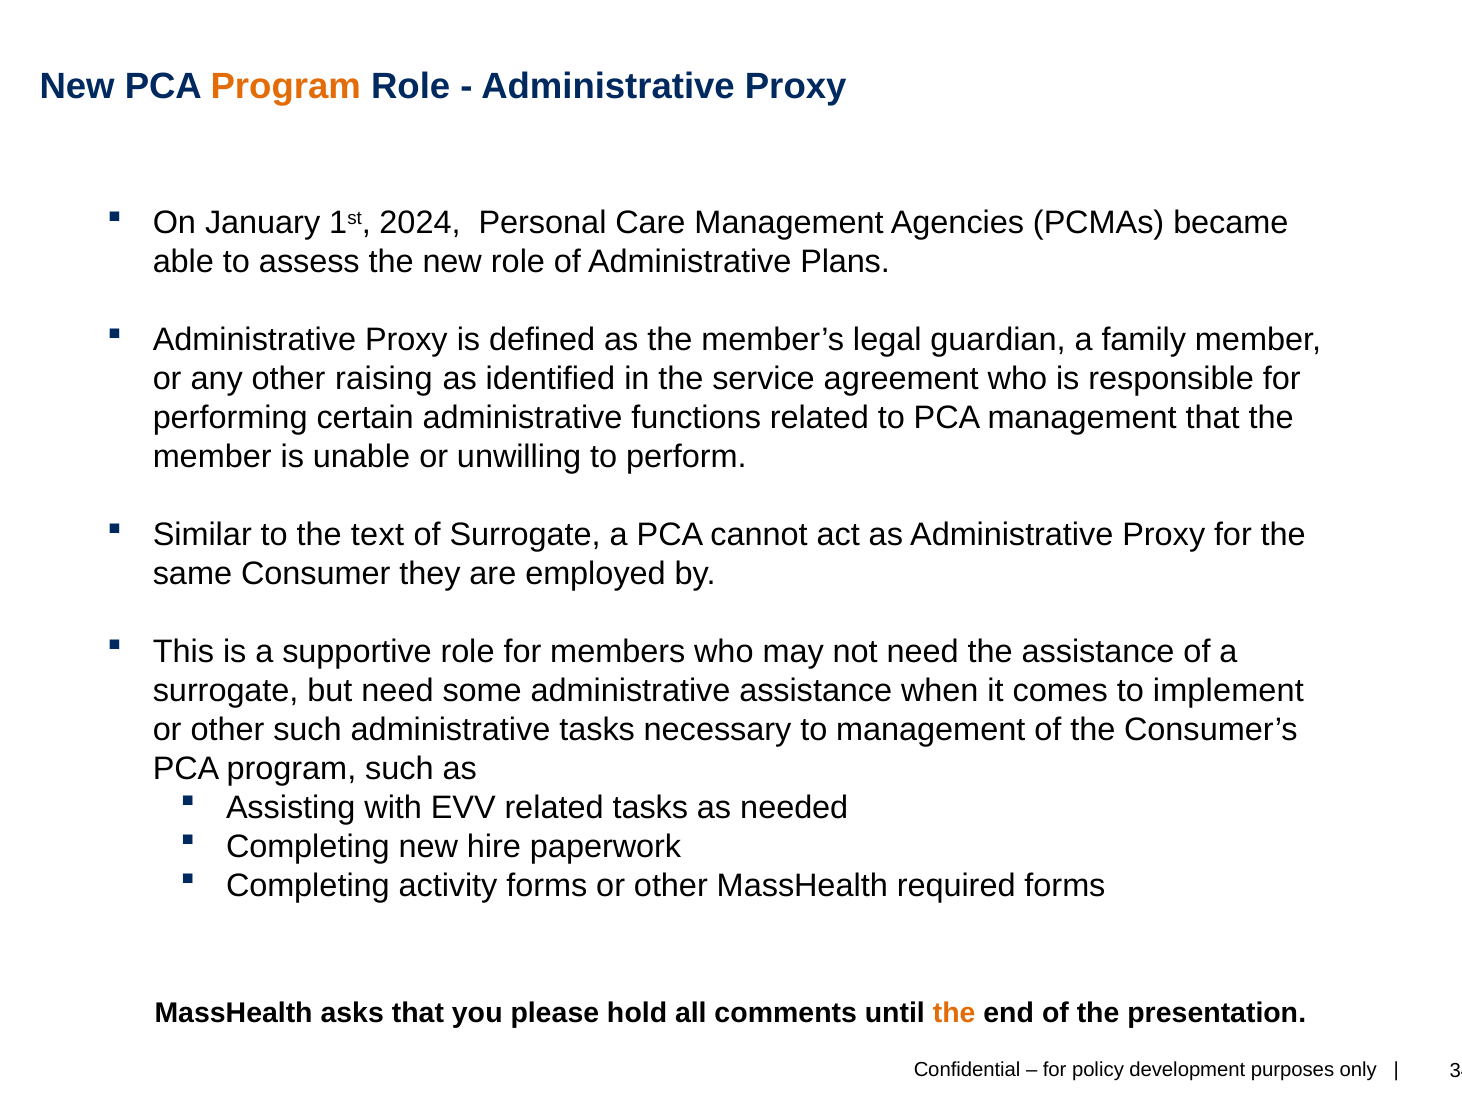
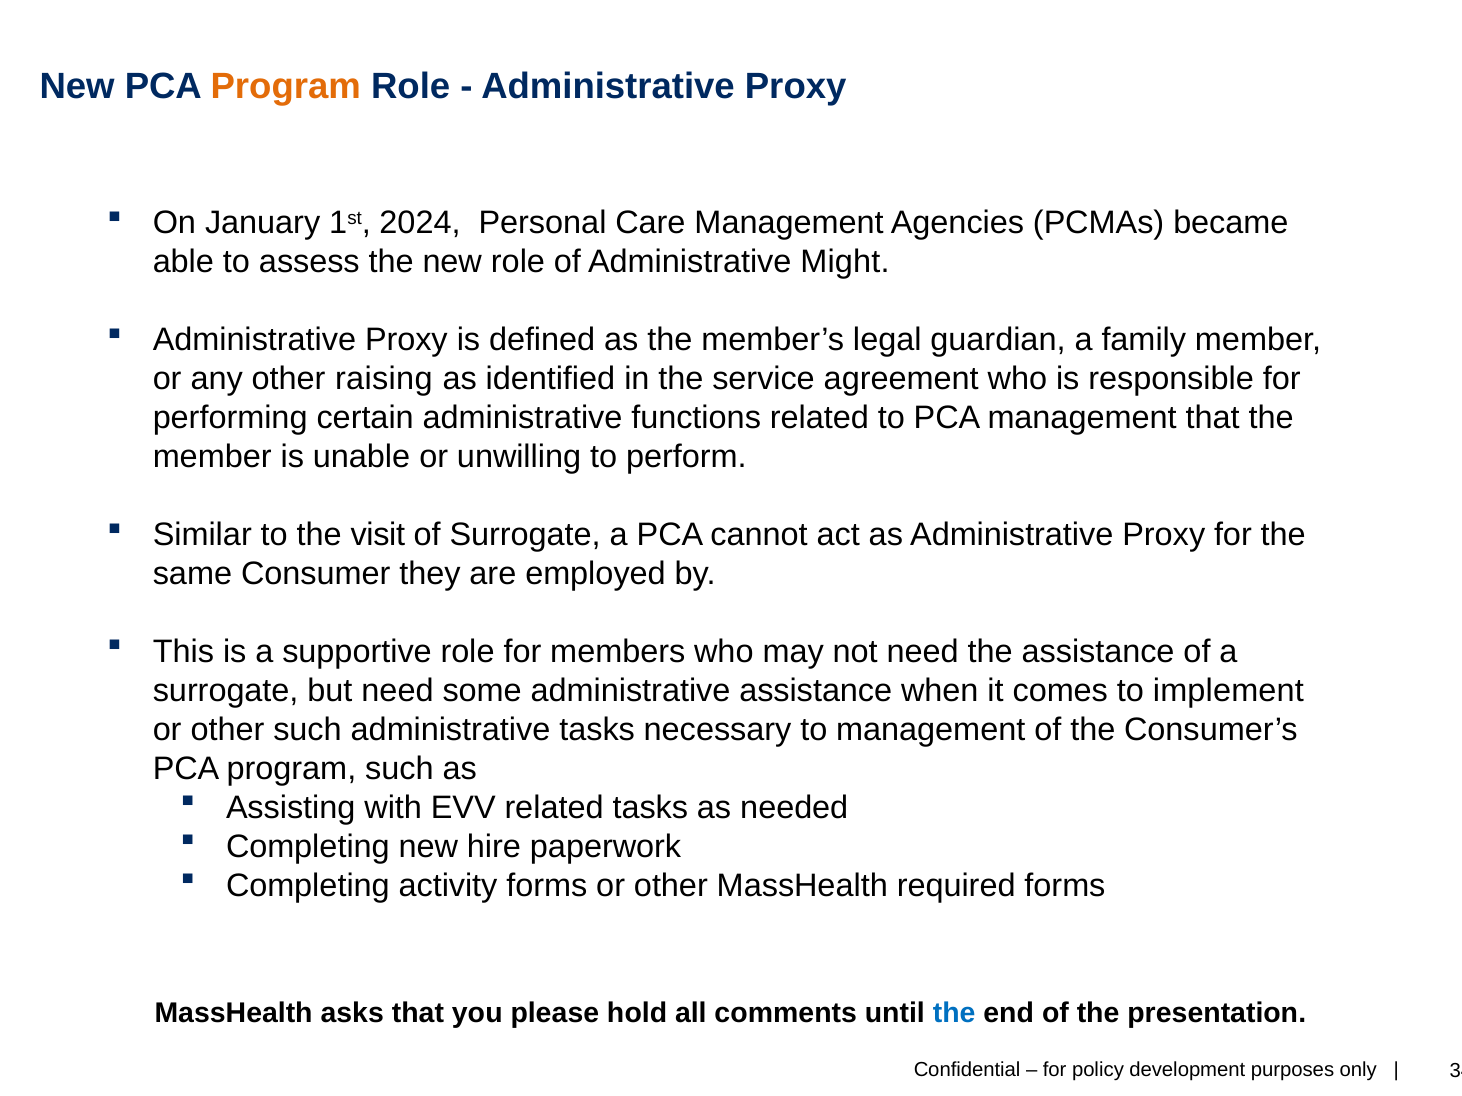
Plans: Plans -> Might (845, 262)
text: text -> visit (378, 535)
the colour: orange -> blue (954, 1013)
